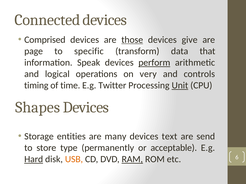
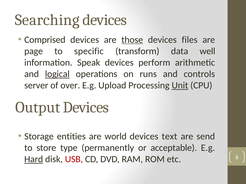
Connected: Connected -> Searching (47, 20)
give: give -> files (190, 40)
that: that -> well (207, 51)
perform underline: present -> none (154, 63)
logical underline: none -> present (57, 74)
very: very -> runs (148, 74)
timing: timing -> server (36, 86)
time: time -> over (70, 86)
Twitter: Twitter -> Upload (112, 86)
Shapes: Shapes -> Output (38, 108)
many: many -> world (116, 137)
USB colour: orange -> red (74, 160)
RAM underline: present -> none (132, 160)
